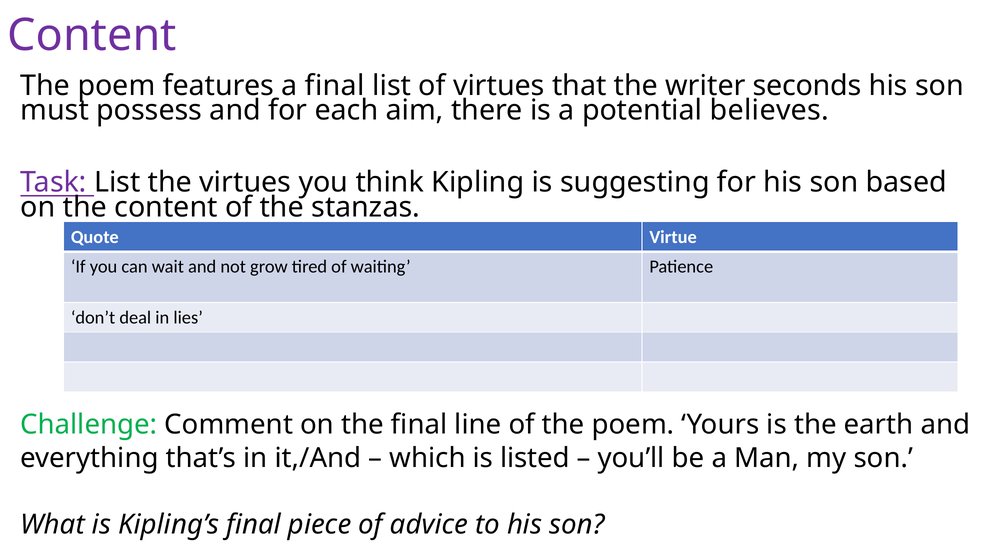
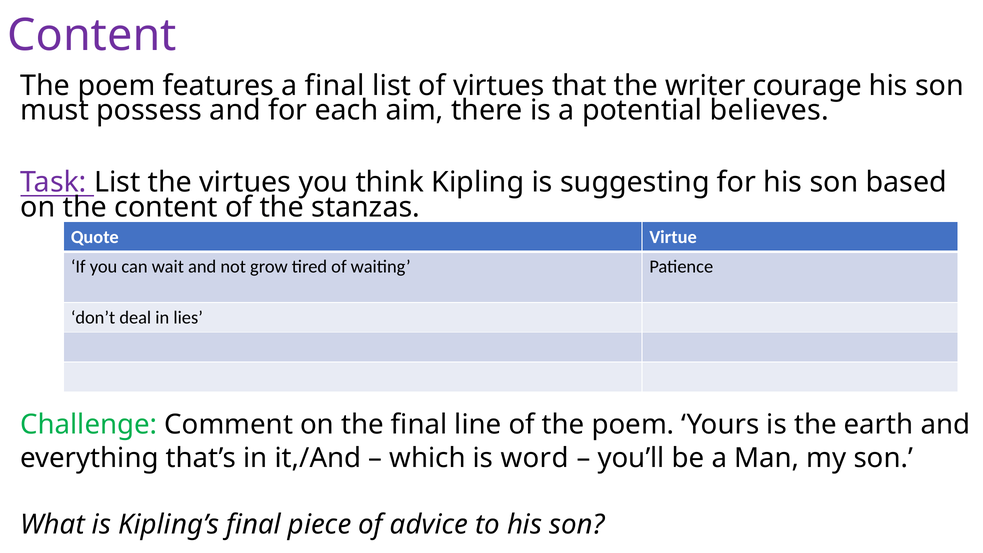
seconds: seconds -> courage (807, 86)
listed: listed -> word (535, 458)
